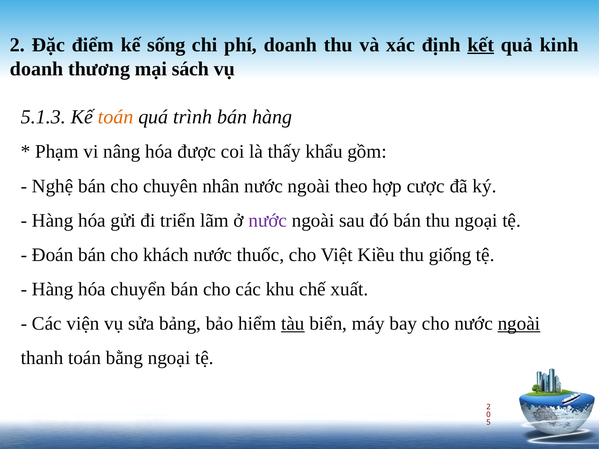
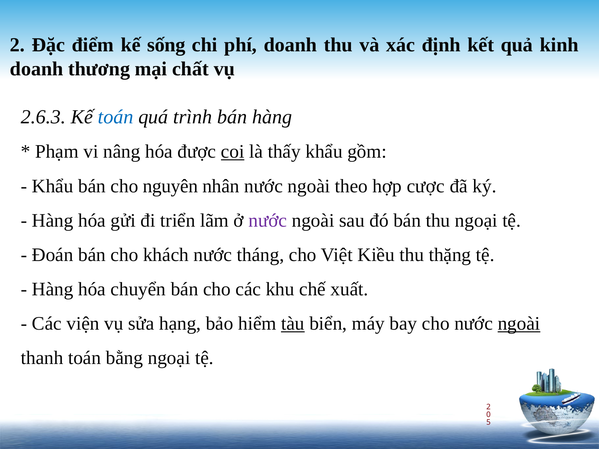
kết underline: present -> none (481, 45)
sách: sách -> chất (190, 69)
5.1.3: 5.1.3 -> 2.6.3 (43, 117)
toán colour: orange -> blue (116, 117)
coi underline: none -> present (233, 152)
Nghệ: Nghệ -> Khẩu (53, 186)
chuyên: chuyên -> nguyên (170, 186)
thuốc: thuốc -> tháng (260, 255)
giống: giống -> thặng (450, 255)
bảng: bảng -> hạng (180, 324)
